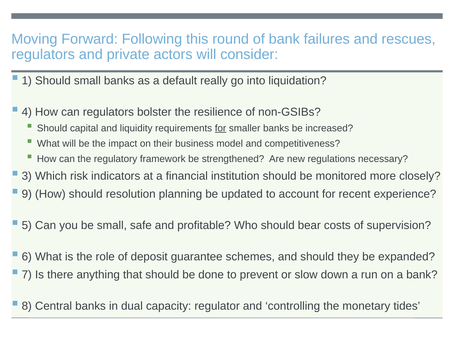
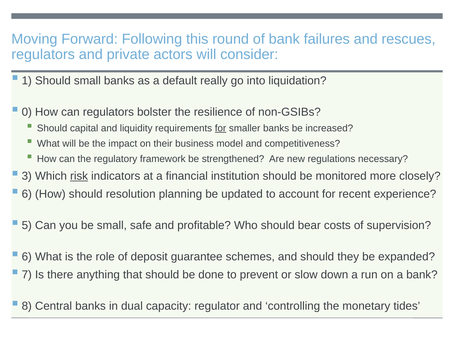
4: 4 -> 0 (27, 112)
risk underline: none -> present (79, 176)
9: 9 -> 6 (27, 194)
